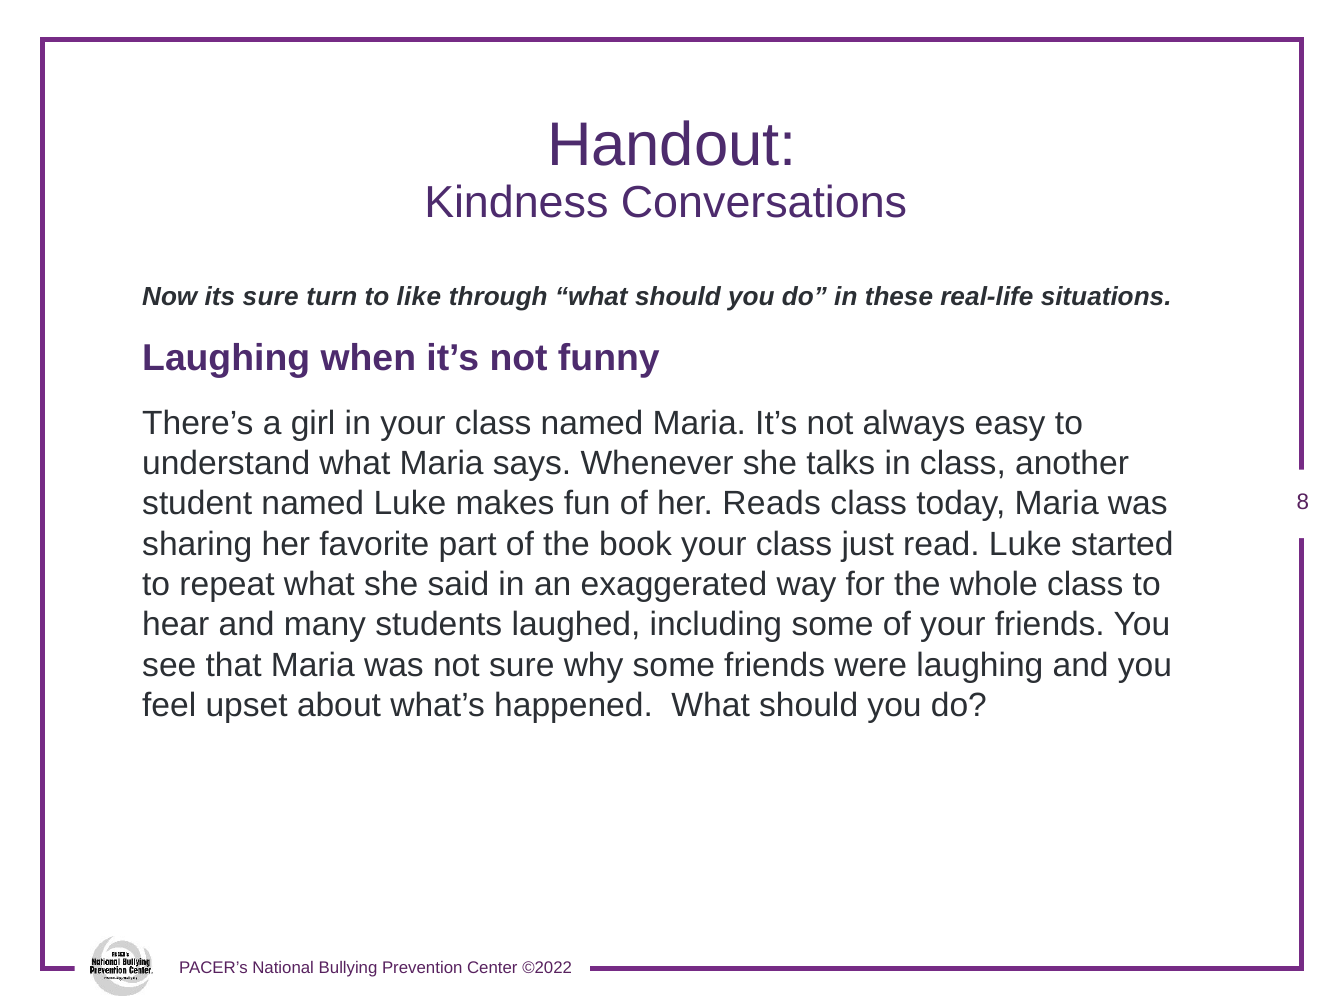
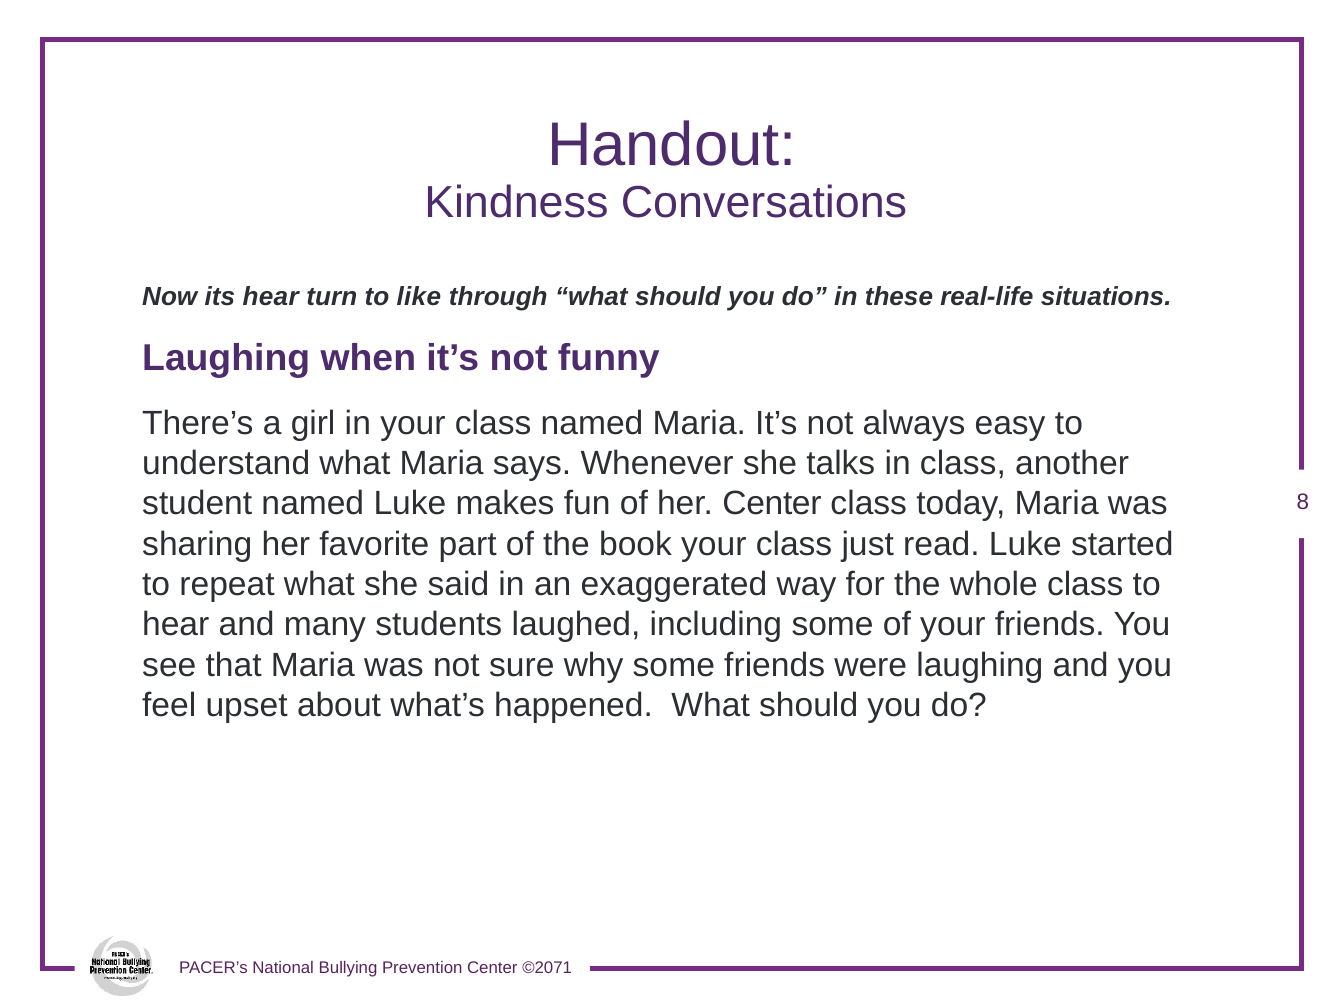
its sure: sure -> hear (271, 297)
her Reads: Reads -> Center (772, 504)
©2022: ©2022 -> ©2071 (547, 968)
